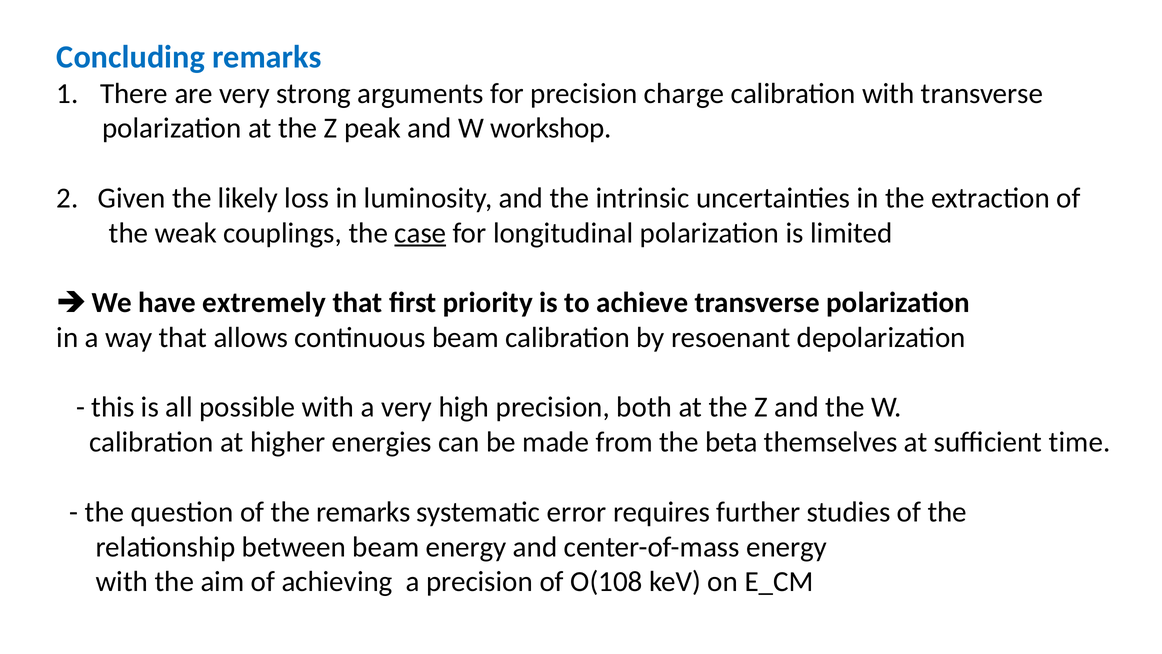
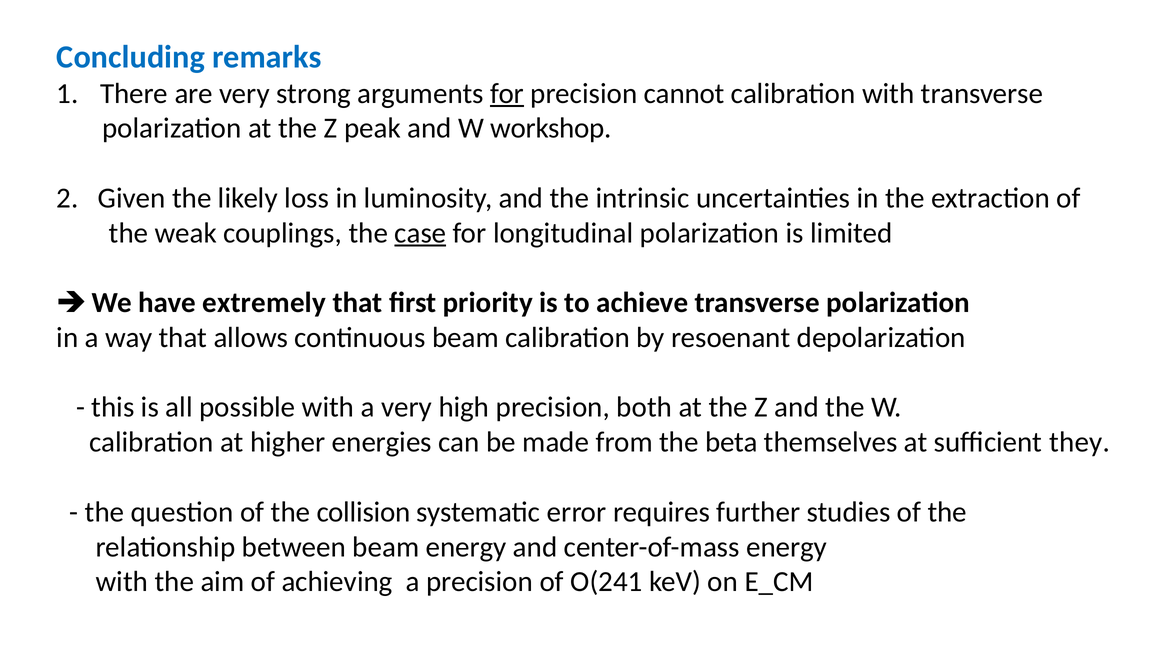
for underline: none -> present (507, 93)
charge: charge -> cannot (684, 93)
time: time -> they (1080, 442)
the remarks: remarks -> collision (363, 512)
O(108: O(108 -> O(241 (606, 581)
